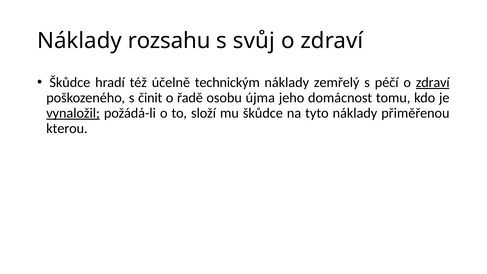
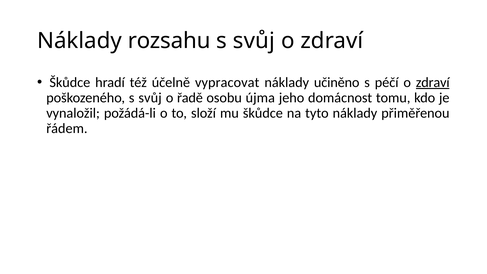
technickým: technickým -> vypracovat (227, 82)
zemřelý: zemřelý -> učiněno (337, 82)
poškozeného s činit: činit -> svůj (150, 98)
vynaložil underline: present -> none (73, 113)
kterou: kterou -> řádem (67, 128)
